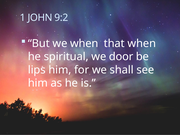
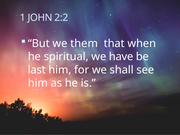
9:2: 9:2 -> 2:2 (61, 18)
we when: when -> them (84, 43)
door: door -> have (121, 57)
lips: lips -> last (37, 70)
